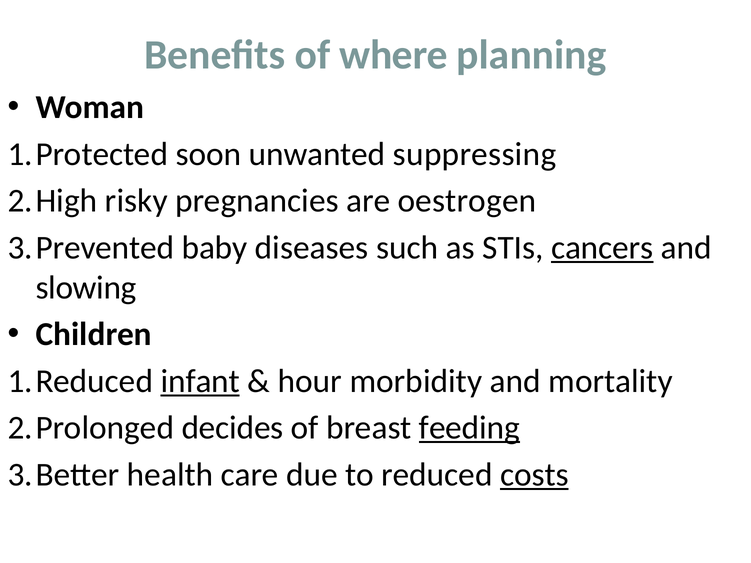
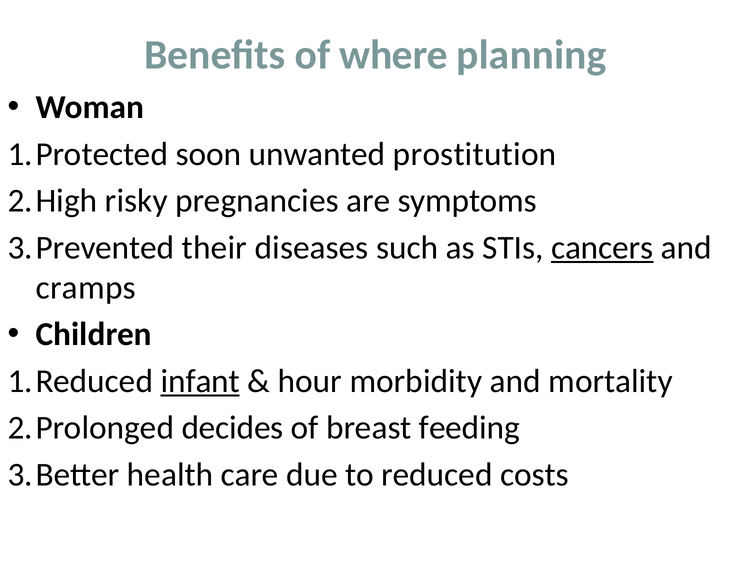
suppressing: suppressing -> prostitution (475, 154)
oestrogen: oestrogen -> symptoms (467, 201)
baby: baby -> their (214, 248)
slowing: slowing -> cramps (86, 288)
feeding underline: present -> none (469, 428)
costs underline: present -> none (534, 475)
